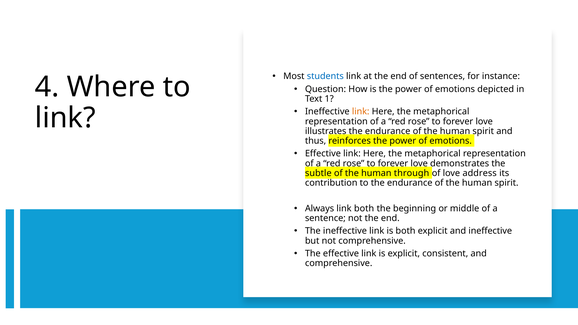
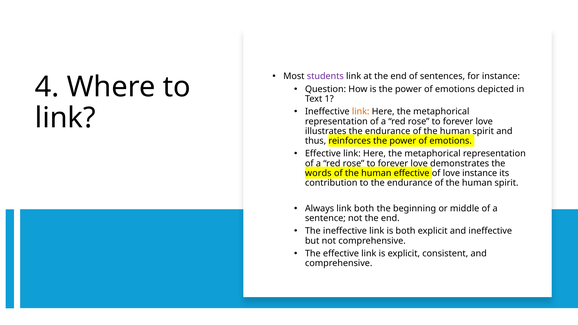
students colour: blue -> purple (325, 76)
subtle: subtle -> words (318, 173)
human through: through -> effective (412, 173)
love address: address -> instance (480, 173)
